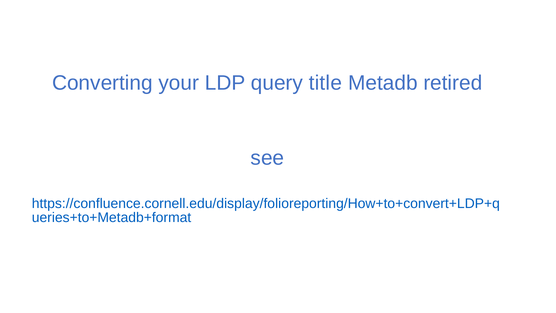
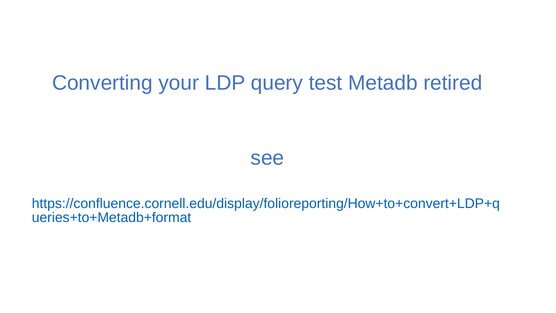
title: title -> test (326, 83)
